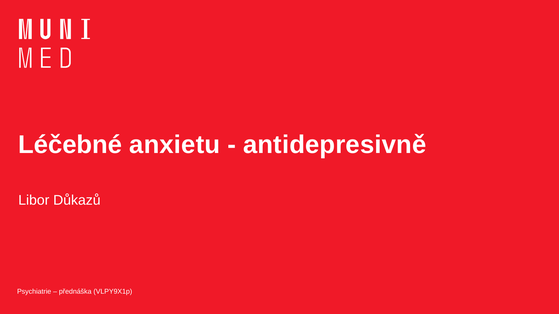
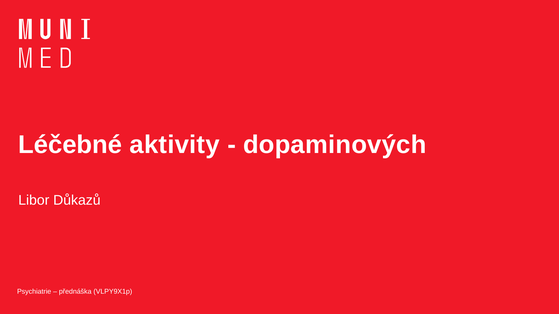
anxietu: anxietu -> aktivity (175, 145)
antidepresivně: antidepresivně -> dopaminových (335, 145)
